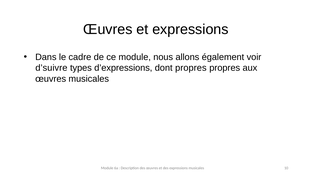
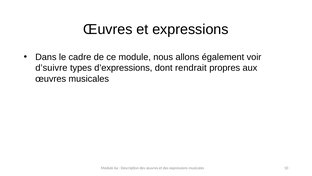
dont propres: propres -> rendrait (191, 68)
